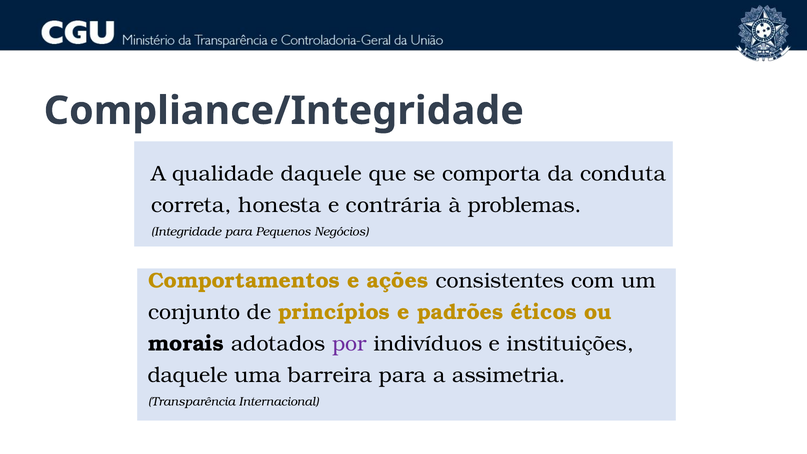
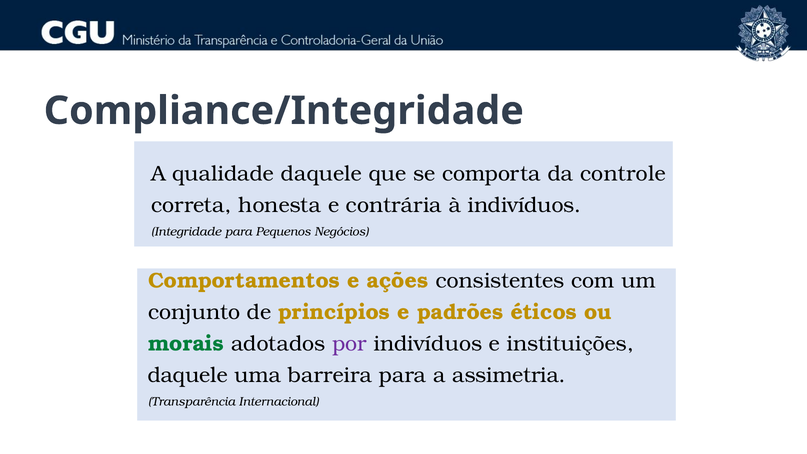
conduta: conduta -> controle (623, 174)
à problemas: problemas -> indivíduos (525, 205)
morais colour: black -> green (186, 344)
